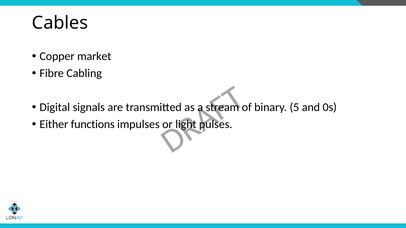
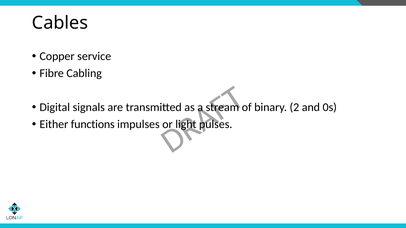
market: market -> service (94, 57)
5: 5 -> 2 (294, 108)
